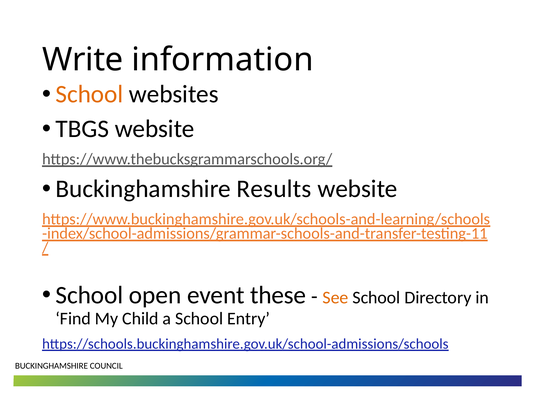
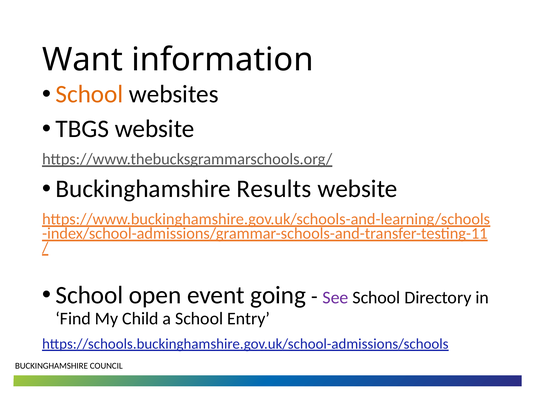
Write: Write -> Want (82, 60)
these: these -> going (278, 295)
See colour: orange -> purple (336, 298)
